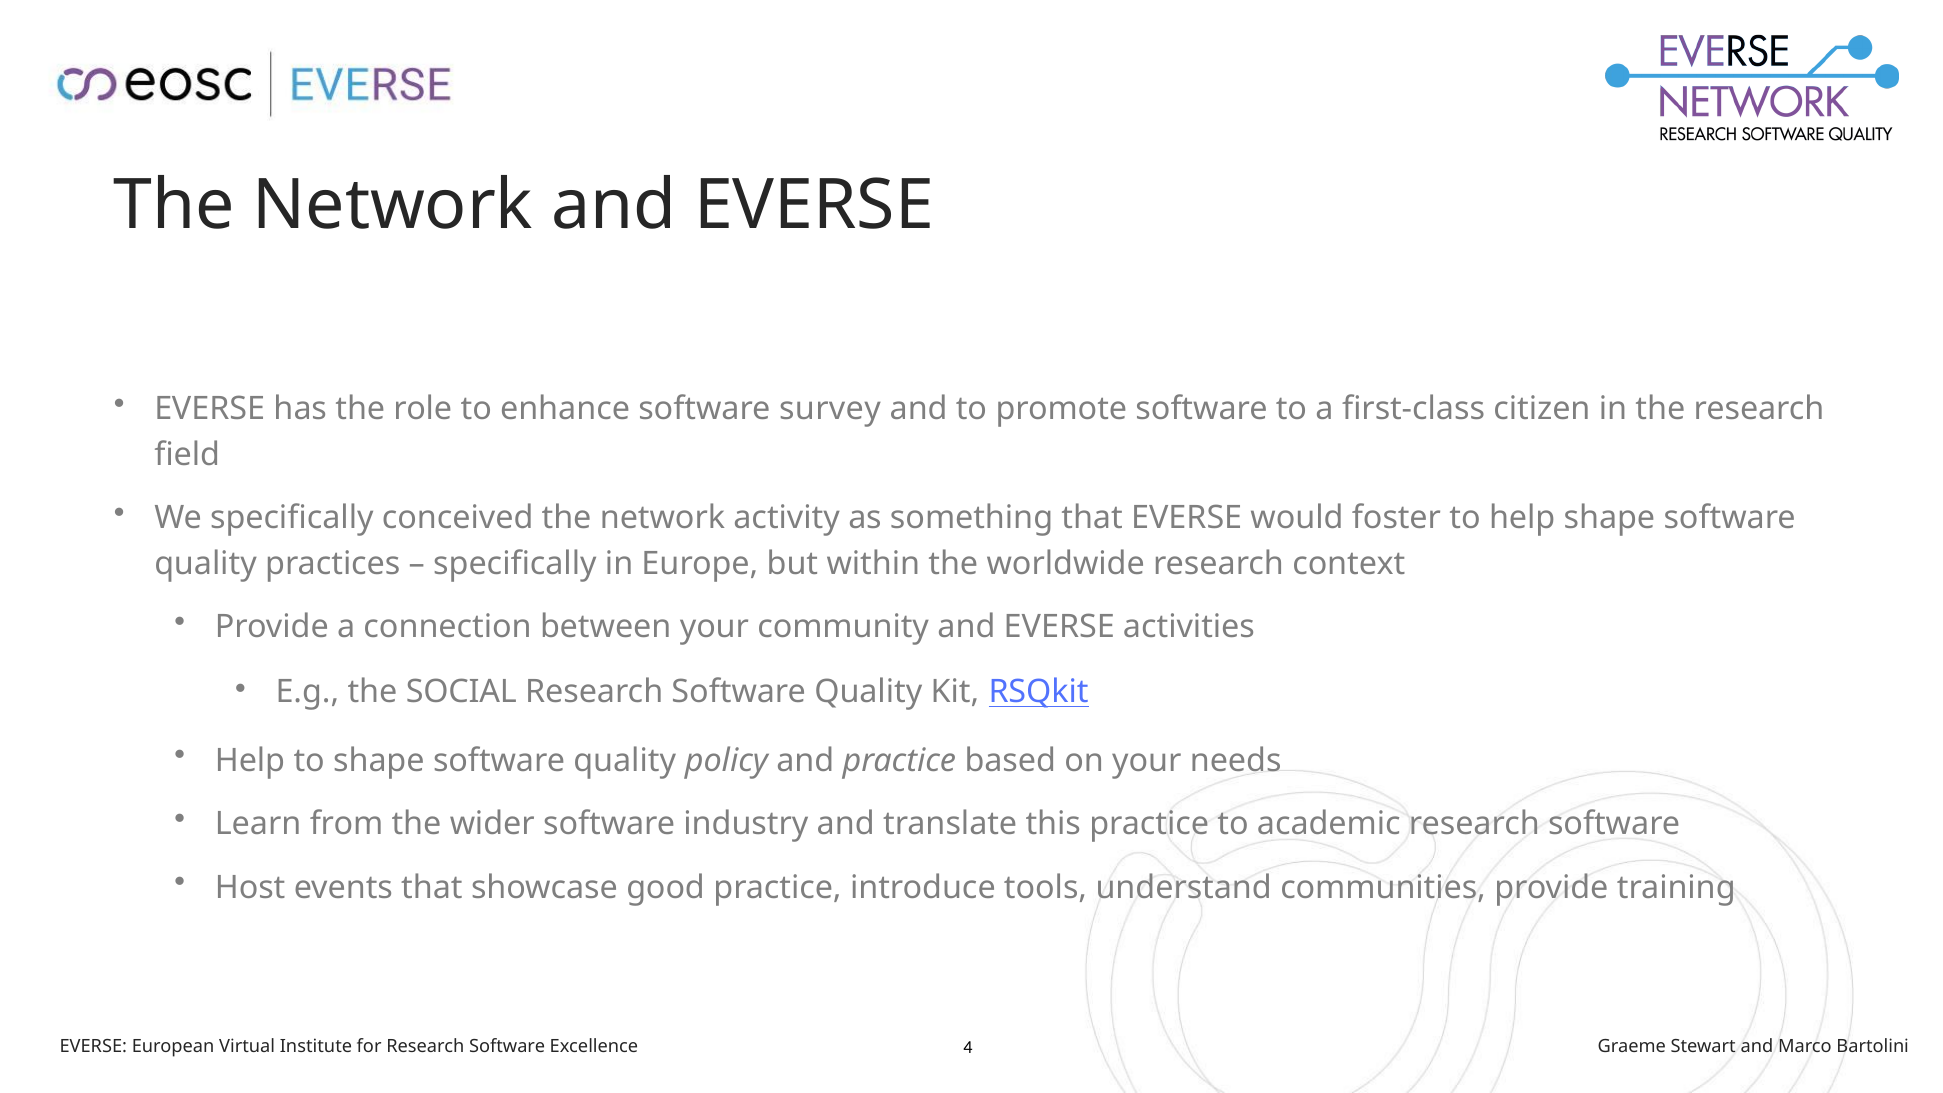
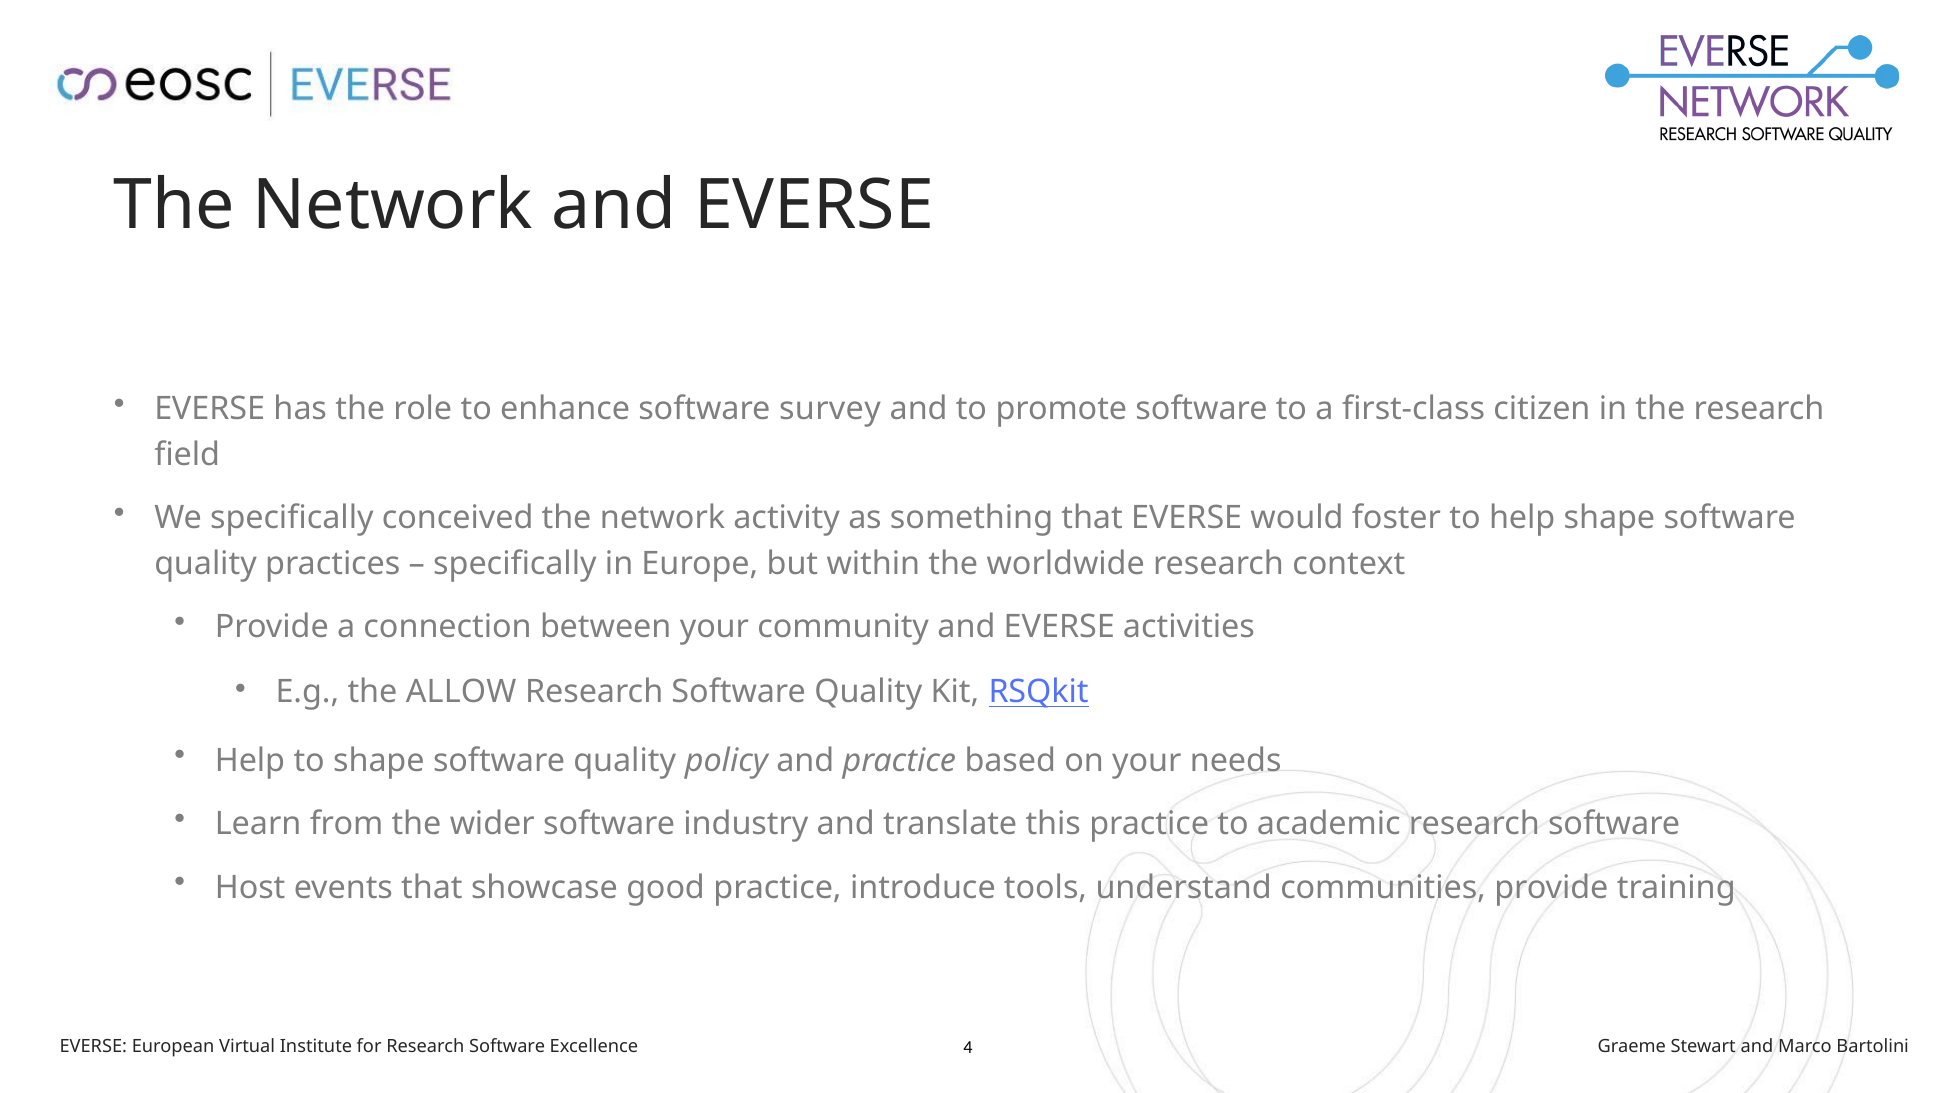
SOCIAL: SOCIAL -> ALLOW (461, 692)
